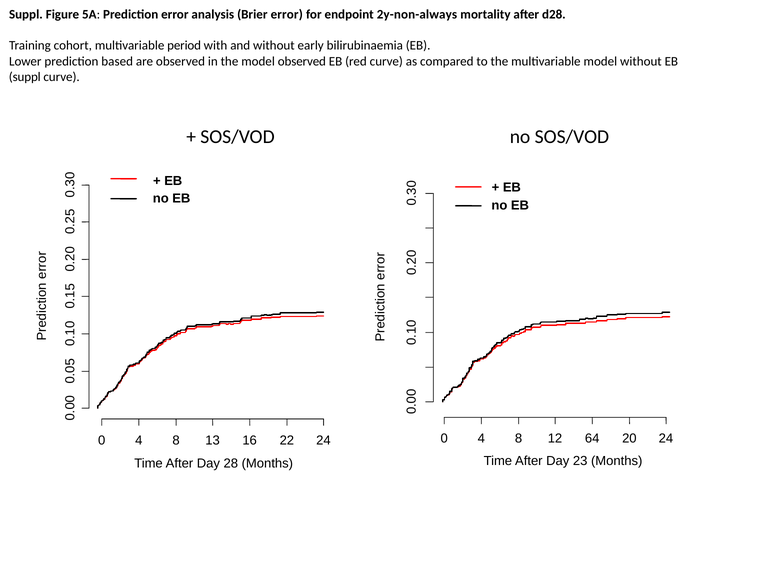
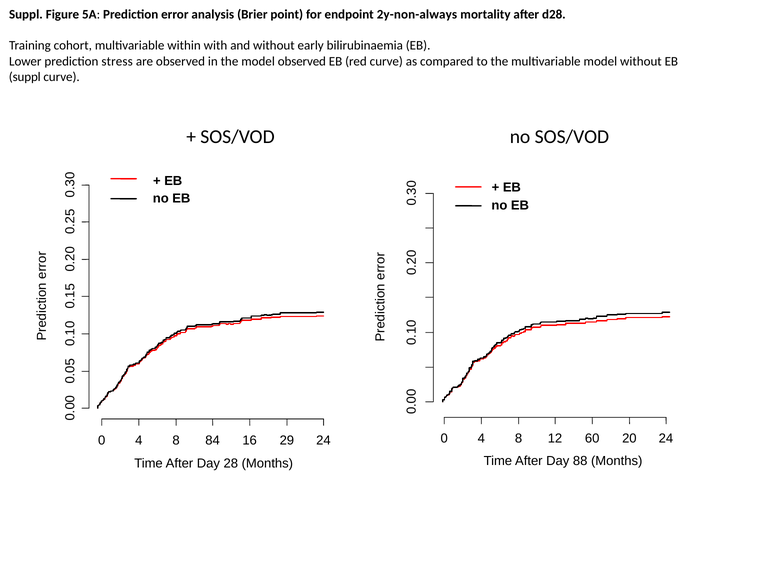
Brier error: error -> point (287, 14)
period: period -> within (184, 46)
based: based -> stress (117, 61)
64: 64 -> 60 (592, 438)
13: 13 -> 84 (213, 440)
22: 22 -> 29 (287, 440)
23: 23 -> 88 (580, 460)
